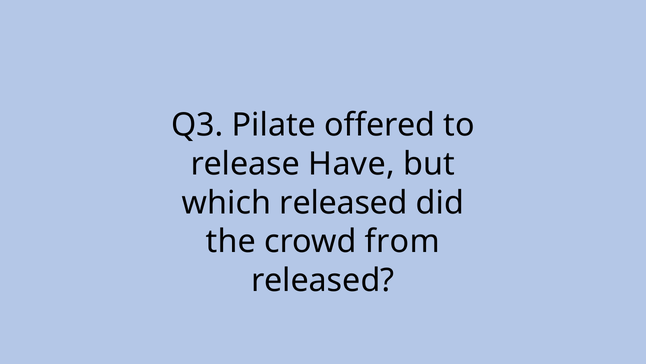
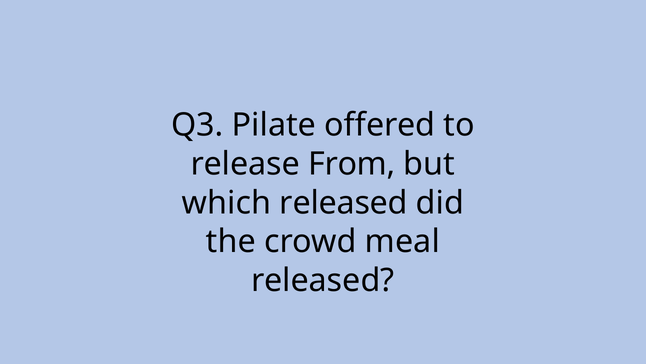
Have: Have -> From (352, 164)
from: from -> meal (402, 241)
